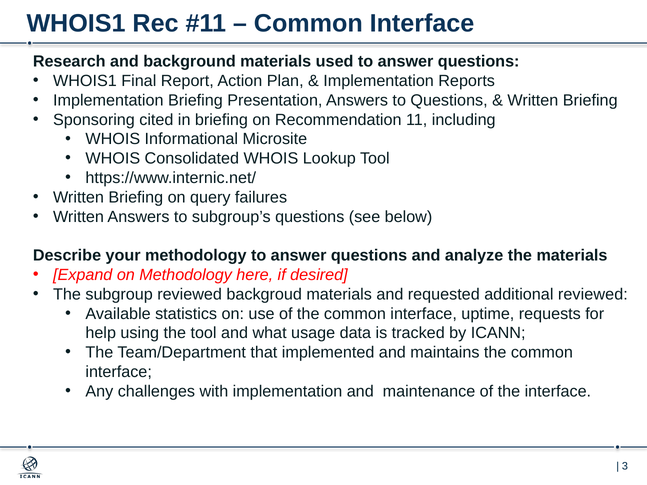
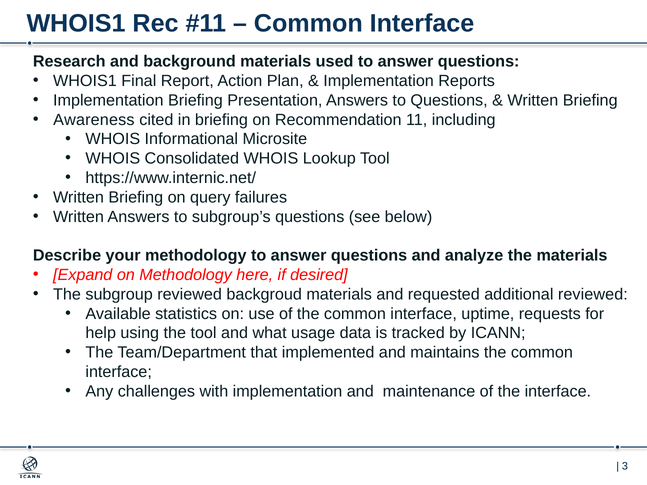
Sponsoring: Sponsoring -> Awareness (94, 120)
